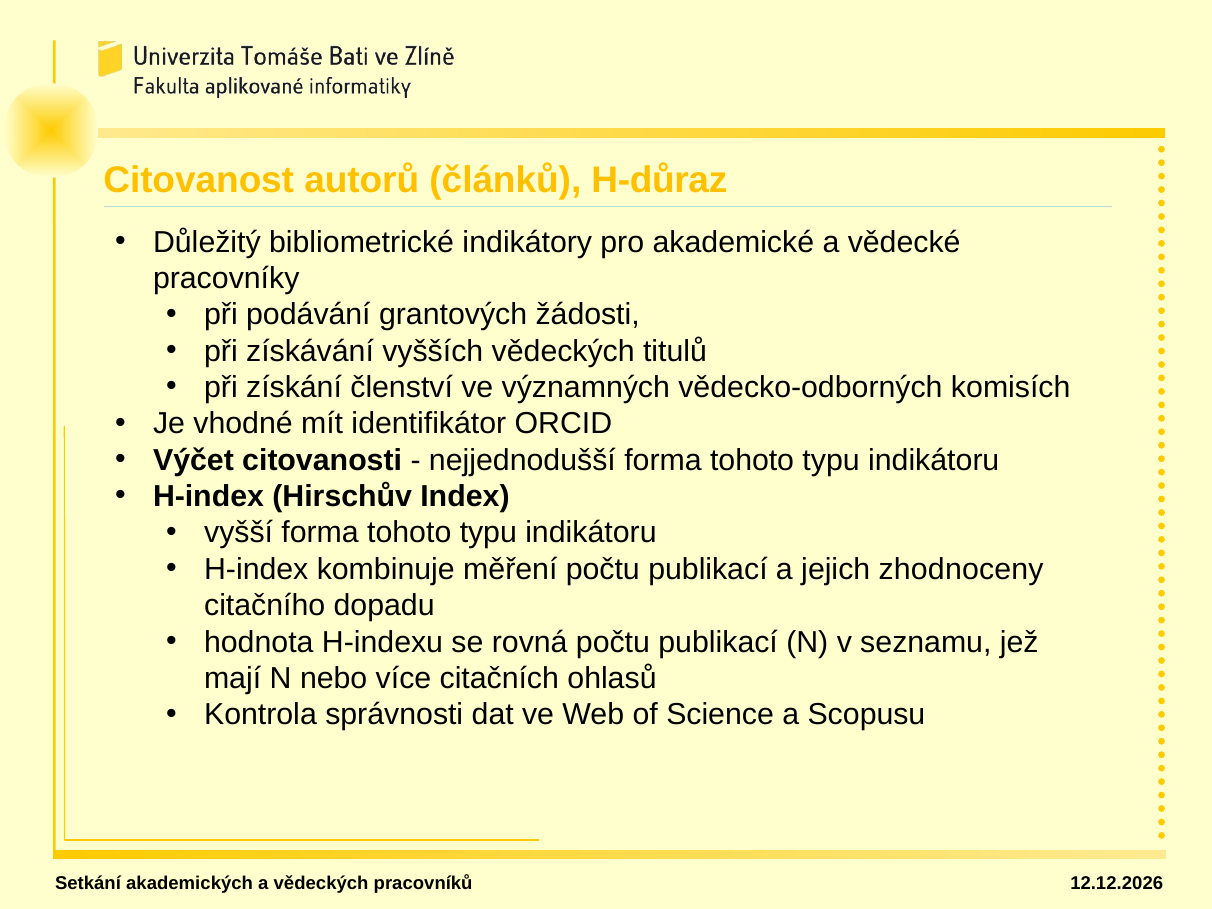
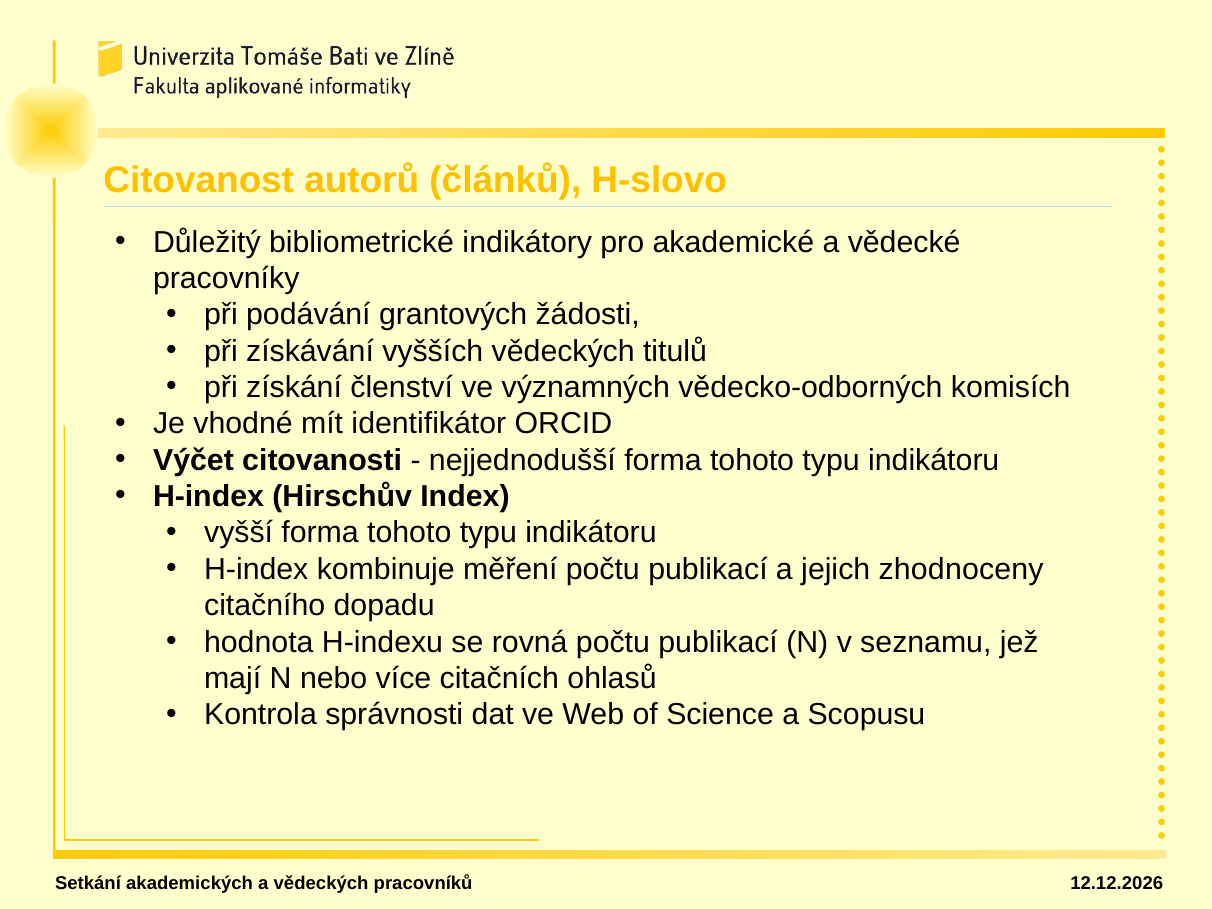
H-důraz: H-důraz -> H-slovo (659, 180)
